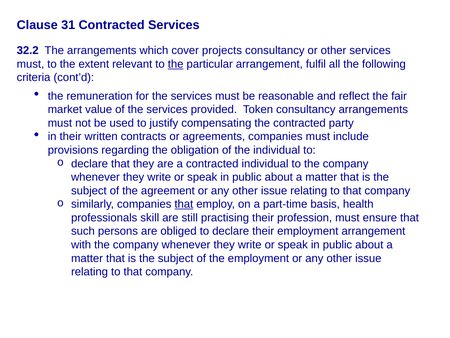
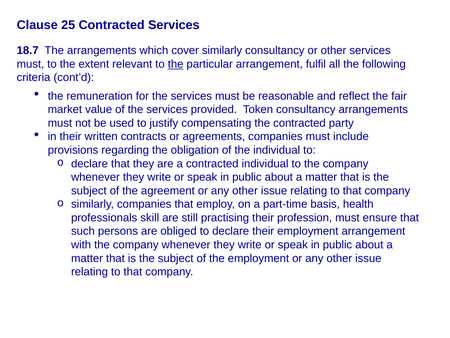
31: 31 -> 25 (68, 25)
32.2: 32.2 -> 18.7 (28, 50)
cover projects: projects -> similarly (222, 50)
that underline: present -> none (184, 204)
